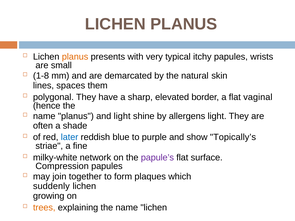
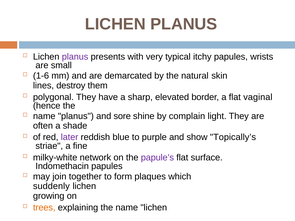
planus colour: orange -> purple (75, 57)
1-8: 1-8 -> 1-6 (41, 76)
spaces: spaces -> destroy (71, 86)
and light: light -> sore (122, 116)
allergens: allergens -> complain (187, 116)
later colour: blue -> purple (70, 137)
Compression: Compression -> Indomethacin (62, 166)
